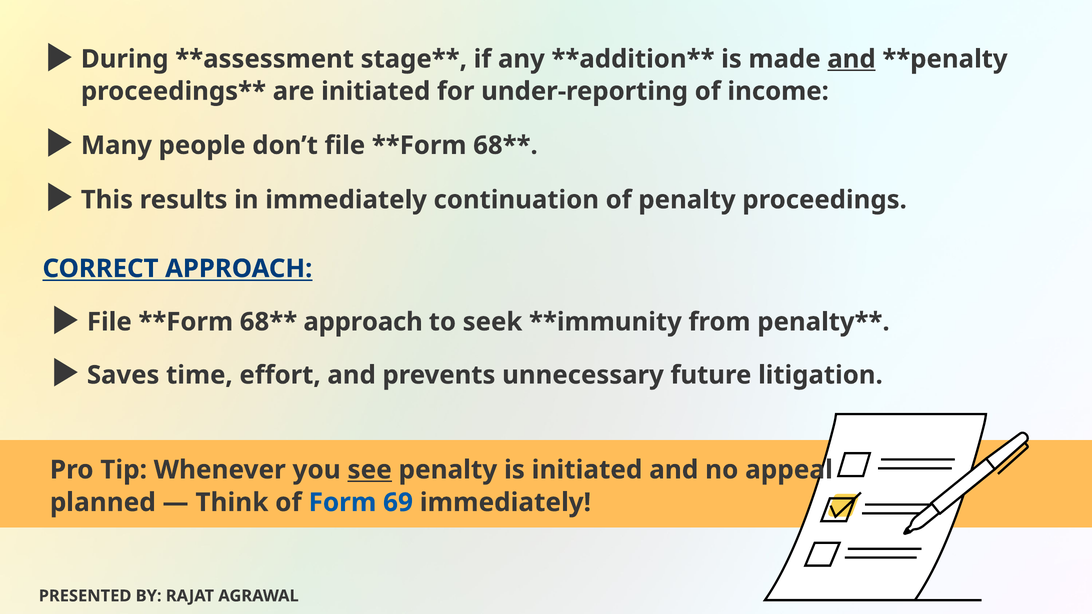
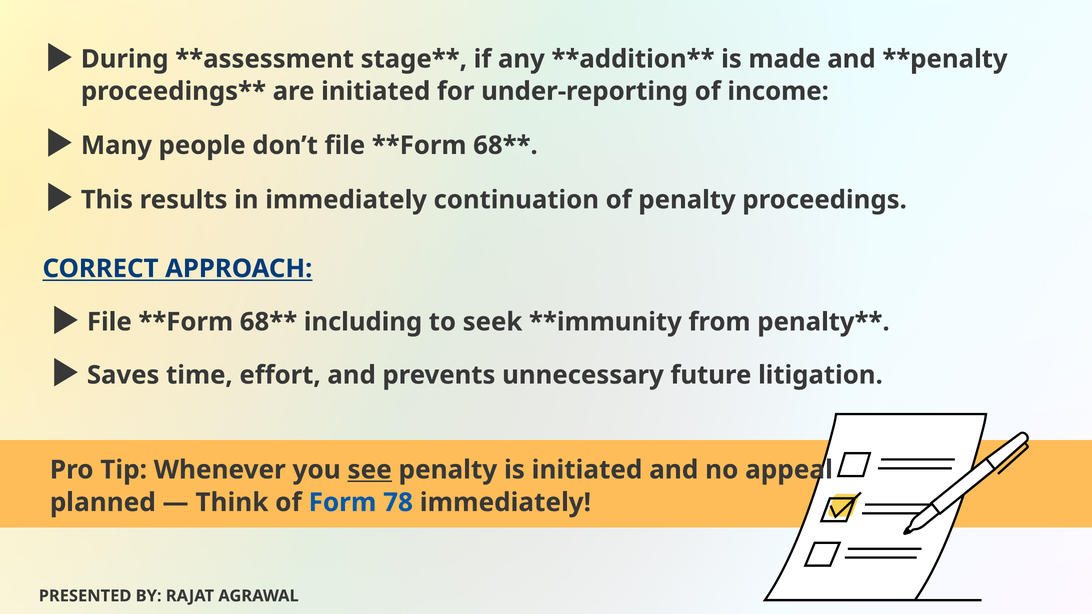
and underline: present -> none (852, 59)
approach: approach -> including (363, 322)
69: 69 -> 78 (398, 503)
